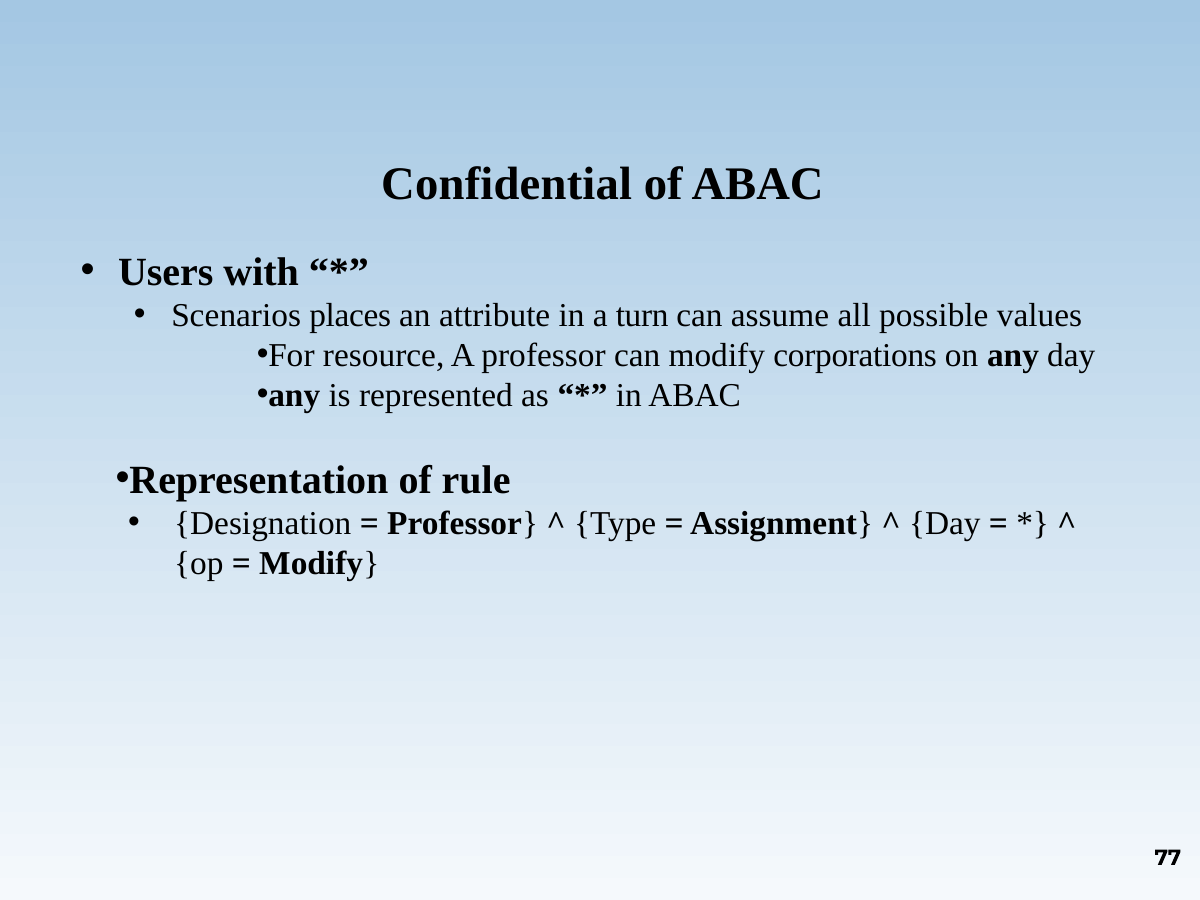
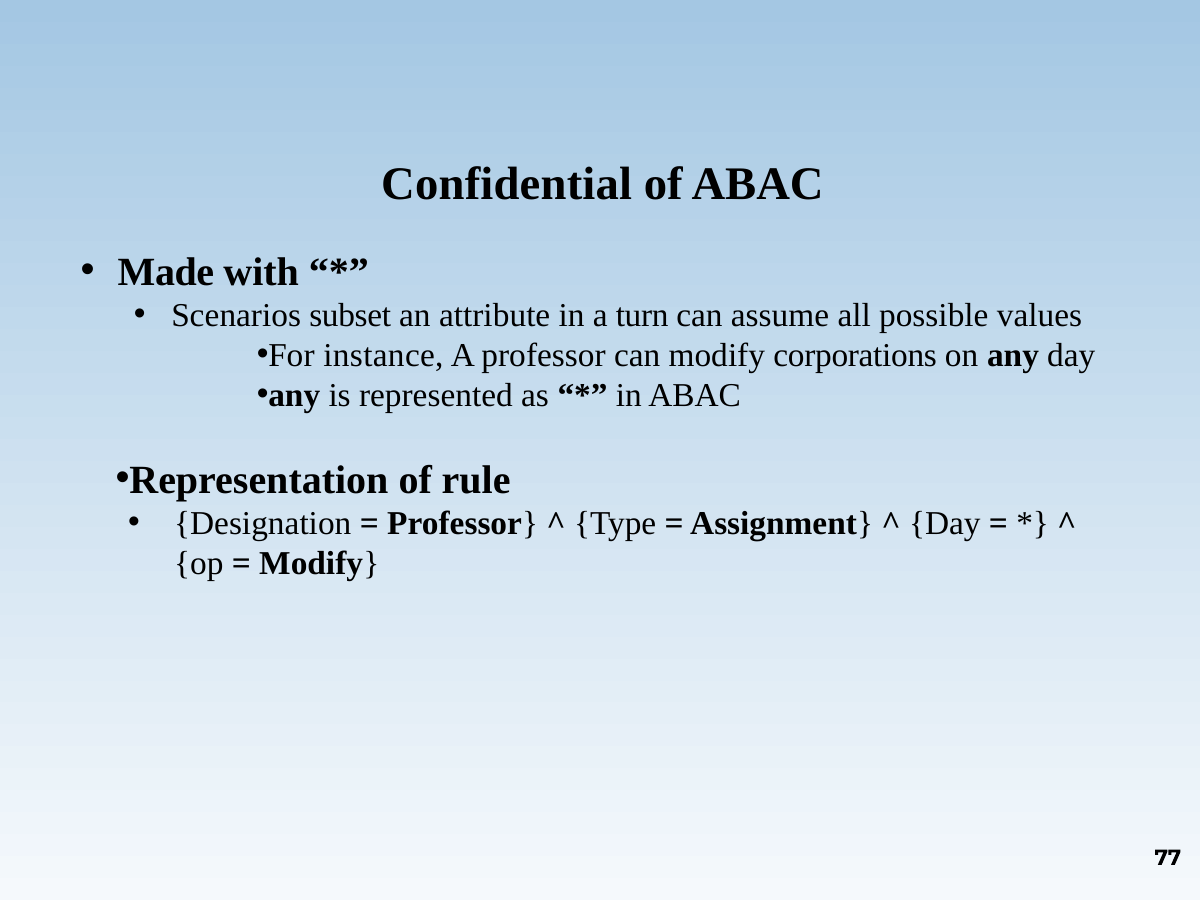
Users: Users -> Made (166, 272)
places: places -> subset (350, 315)
resource: resource -> instance (383, 355)
